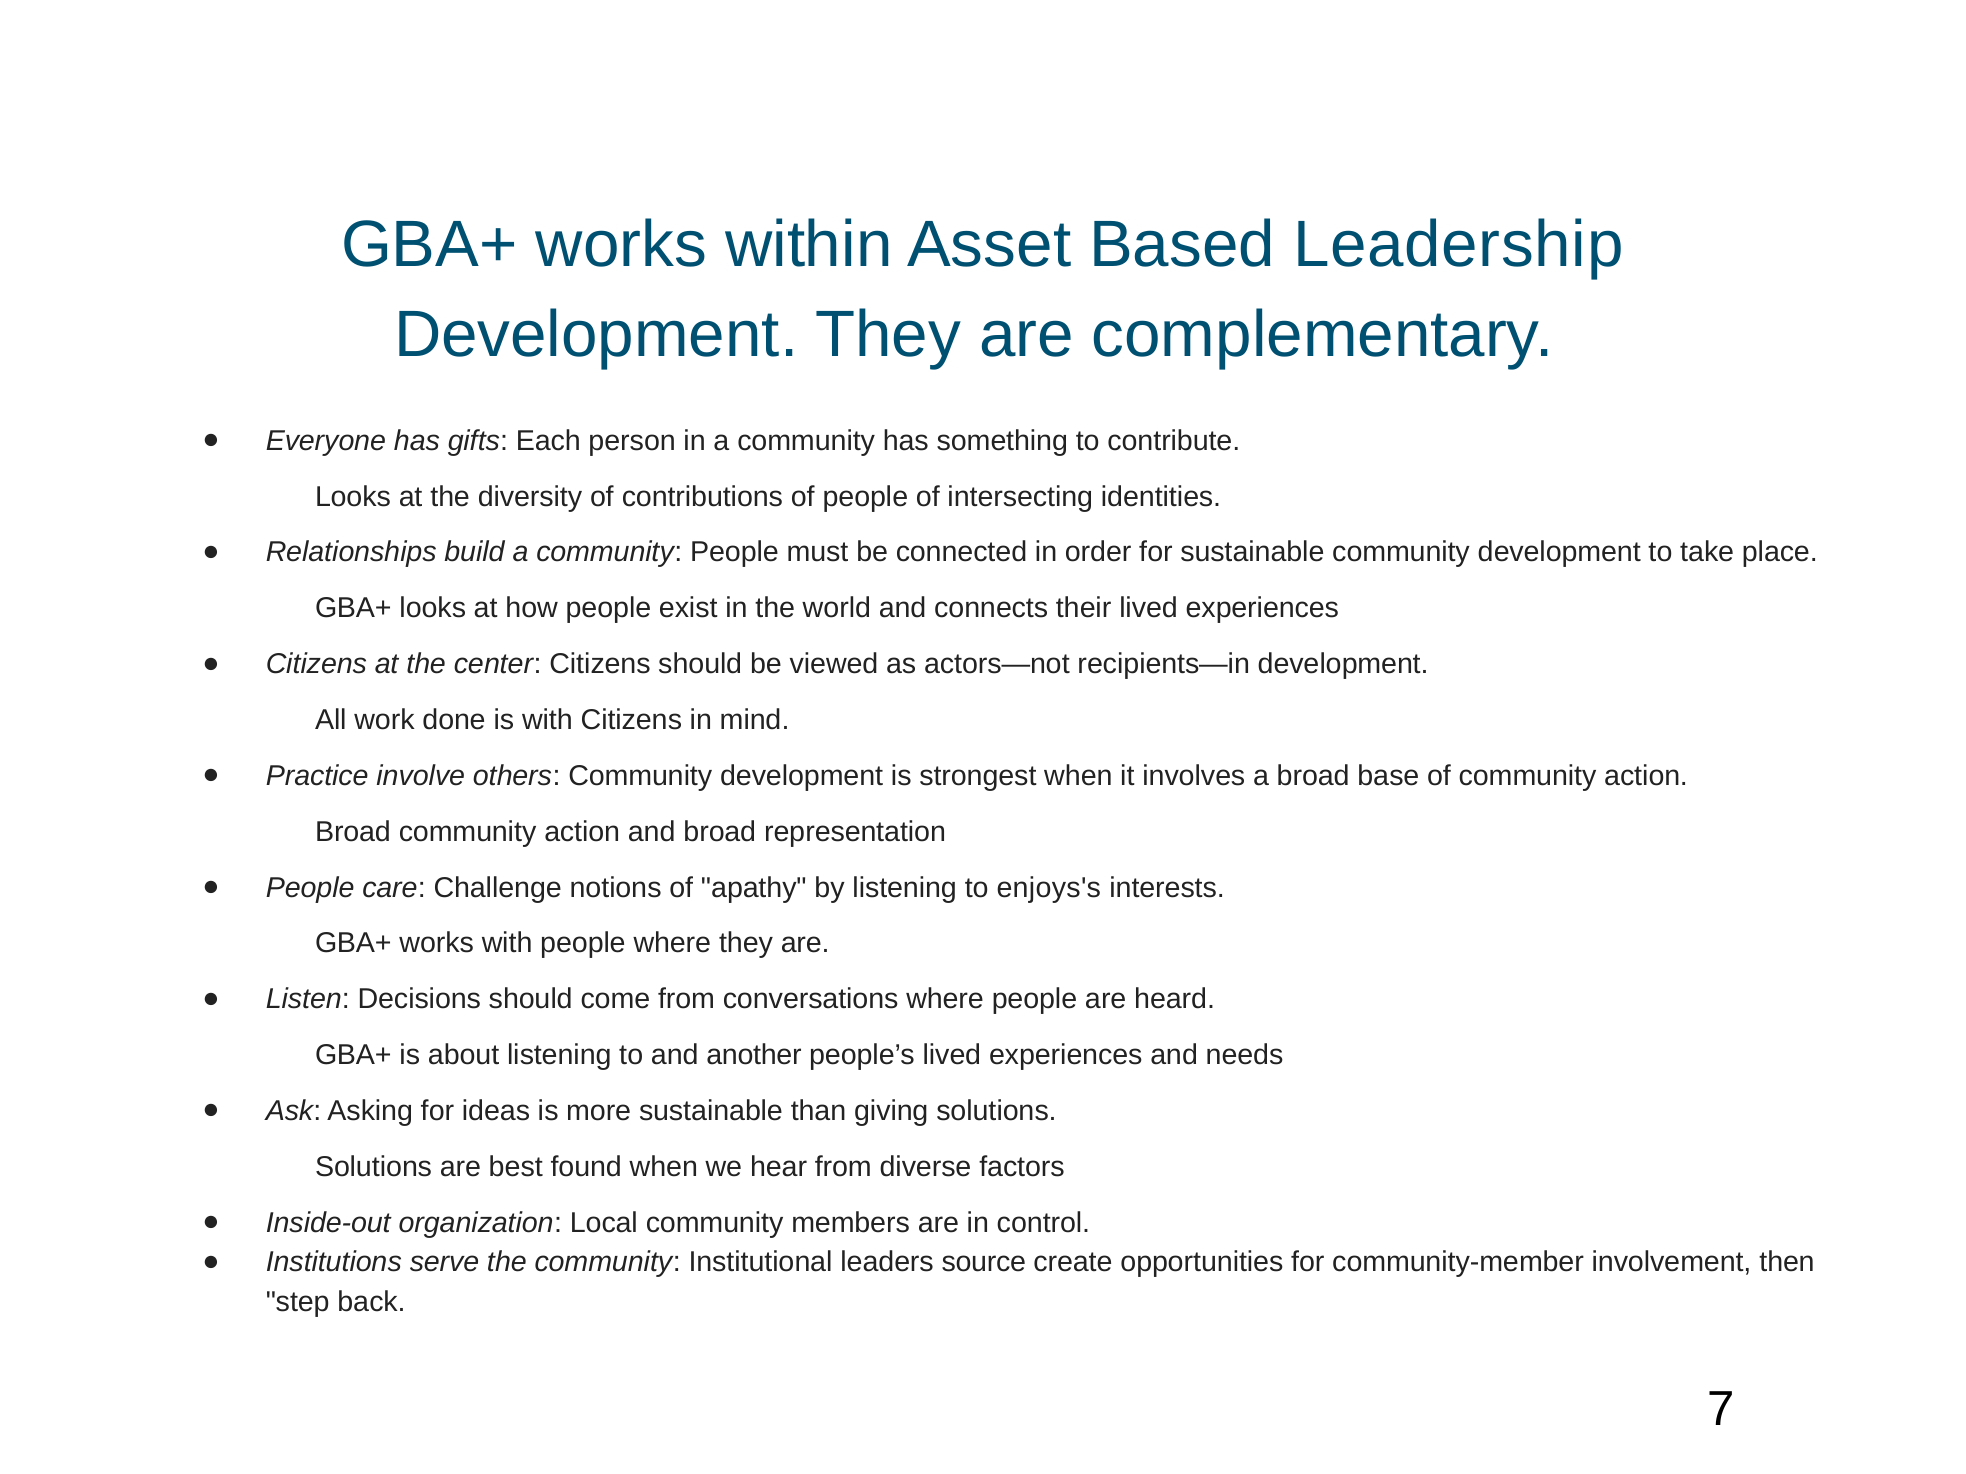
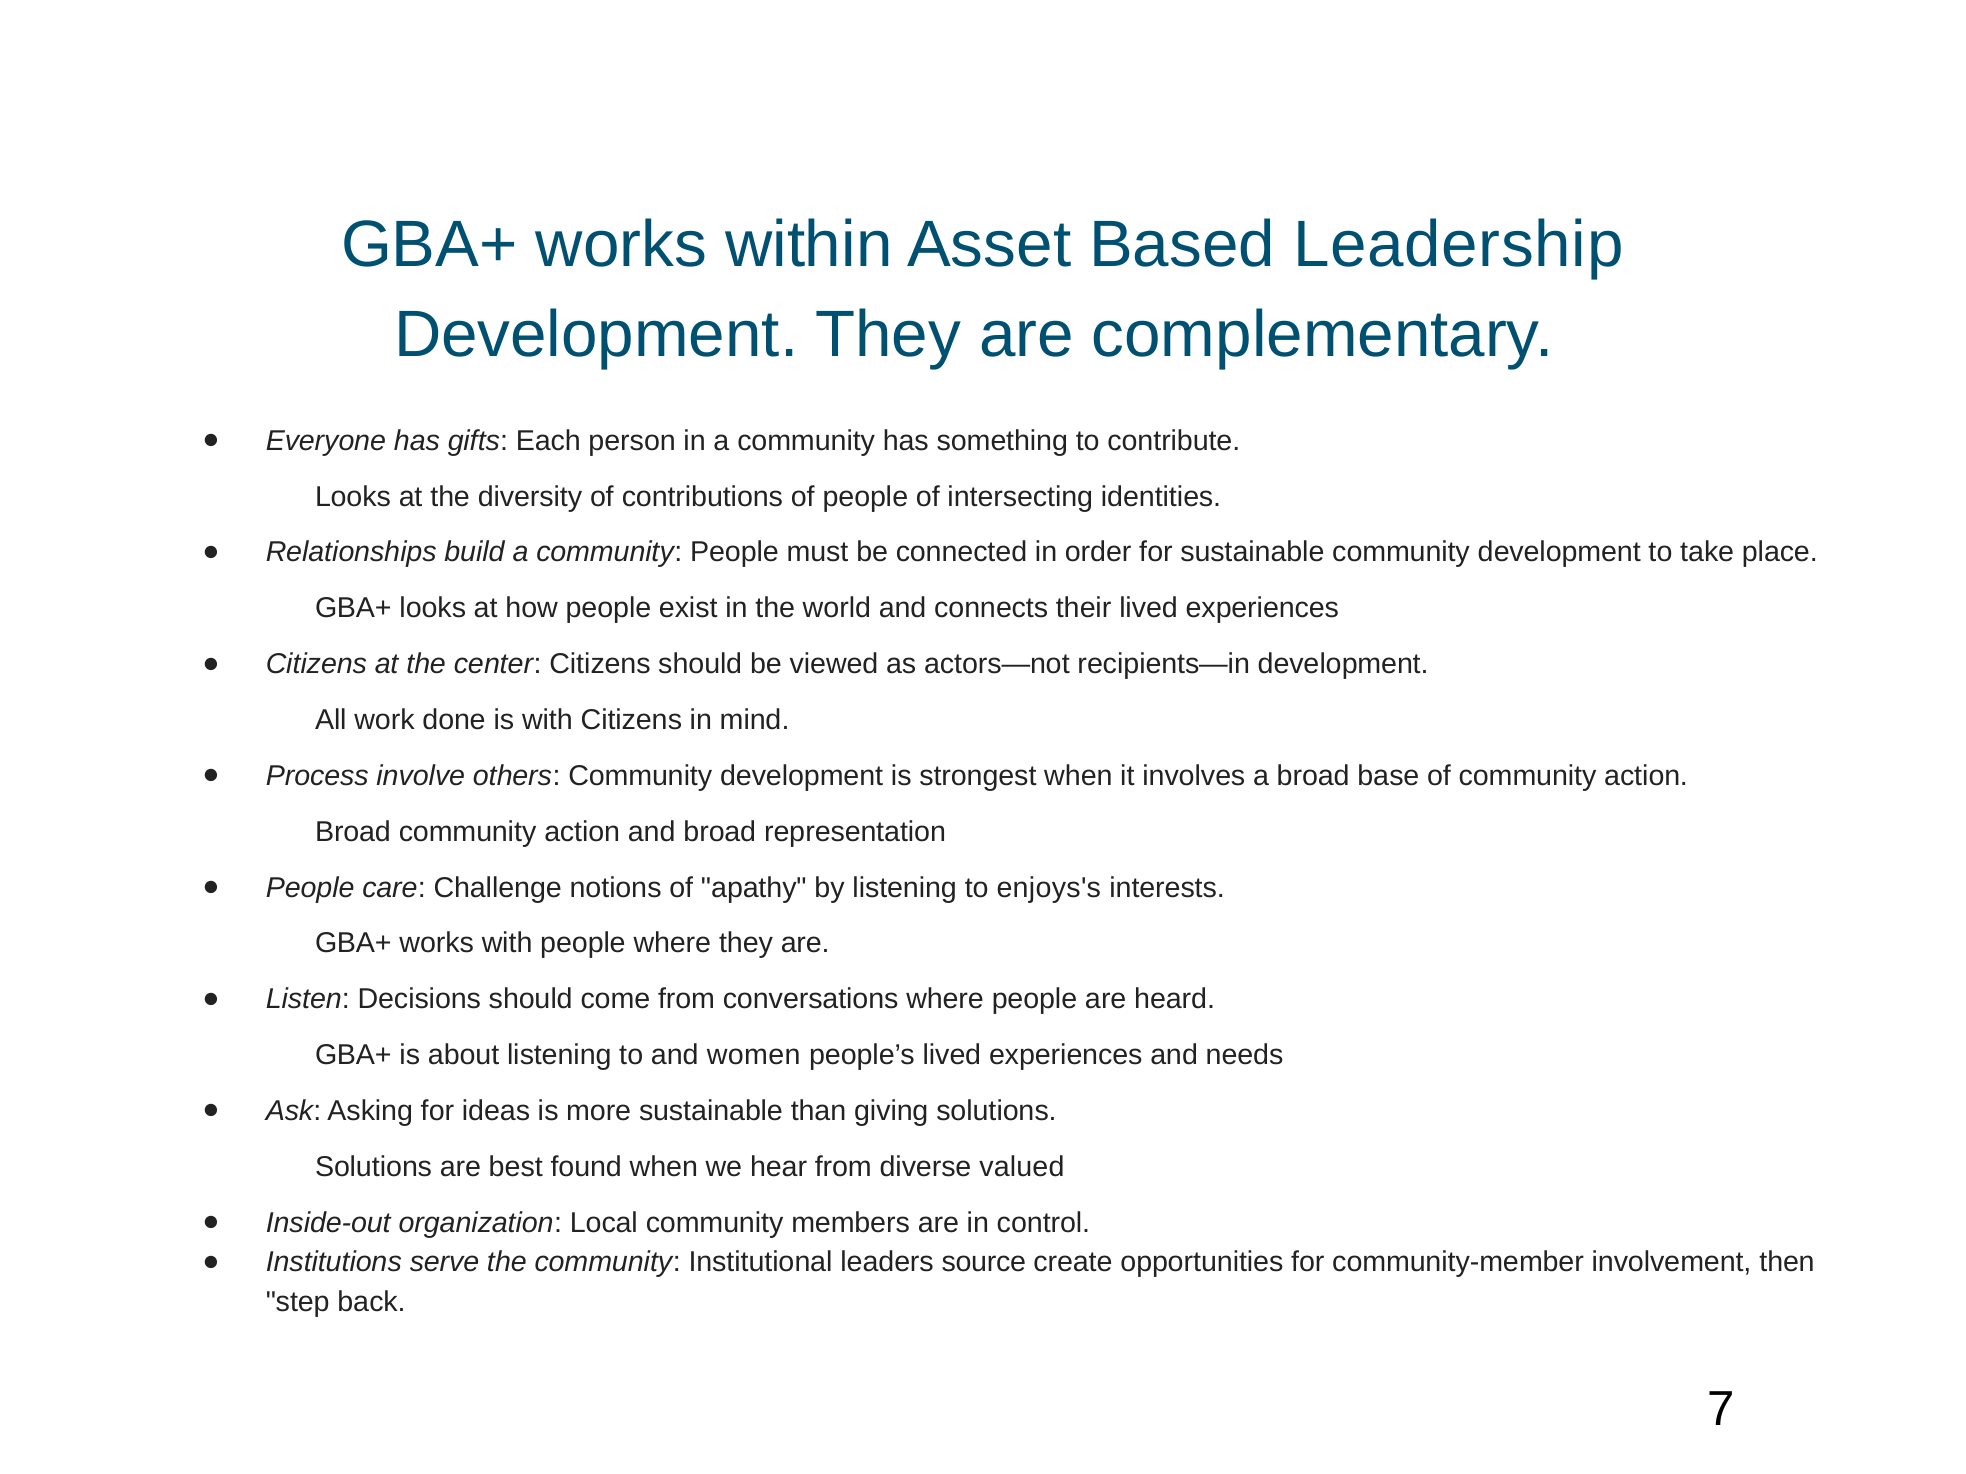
Practice: Practice -> Process (317, 776)
another: another -> women (754, 1056)
factors: factors -> valued (1022, 1167)
